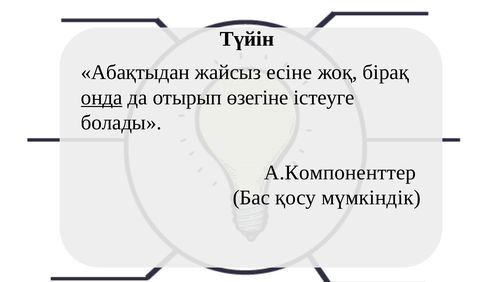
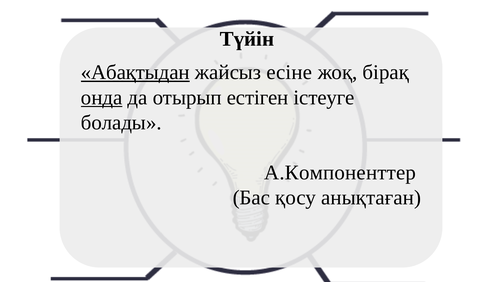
Абақтыдан underline: none -> present (135, 73)
өзегіне: өзегіне -> естіген (258, 98)
мүмкіндік: мүмкіндік -> анықтаған (371, 198)
